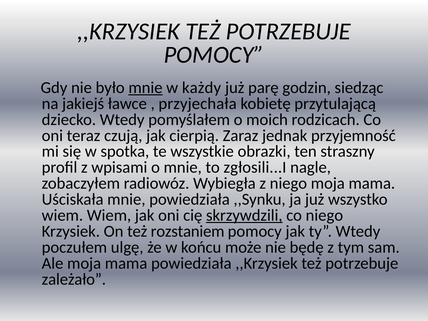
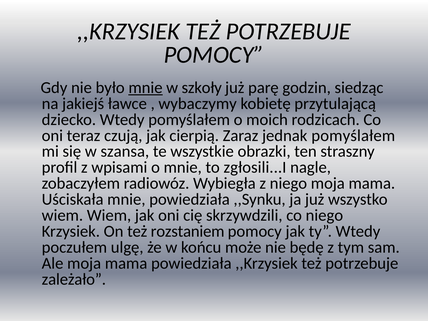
każdy: każdy -> szkoły (202, 88)
przyjechała: przyjechała -> wybaczymy (198, 104)
jednak przyjemność: przyjemność -> pomyślałem (353, 136)
spotka: spotka -> szansa (125, 152)
skrzywdzili underline: present -> none (244, 215)
